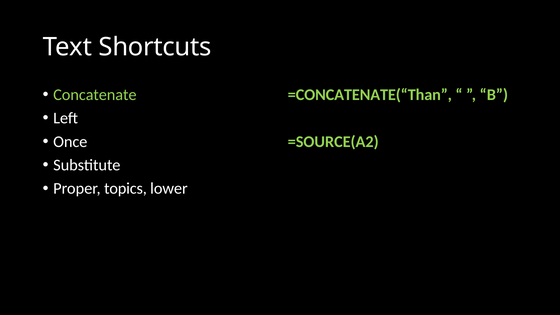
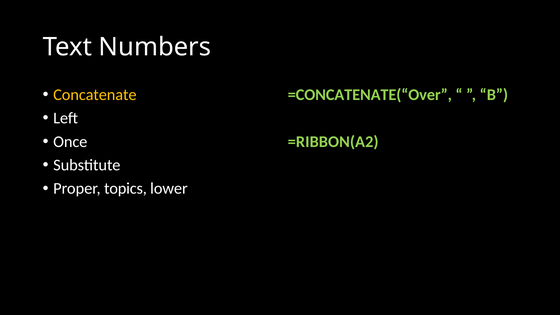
Shortcuts: Shortcuts -> Numbers (155, 47)
Concatenate colour: light green -> yellow (95, 95)
=CONCATENATE(“Than: =CONCATENATE(“Than -> =CONCATENATE(“Over (370, 95)
=SOURCE(A2: =SOURCE(A2 -> =RIBBON(A2 (333, 142)
